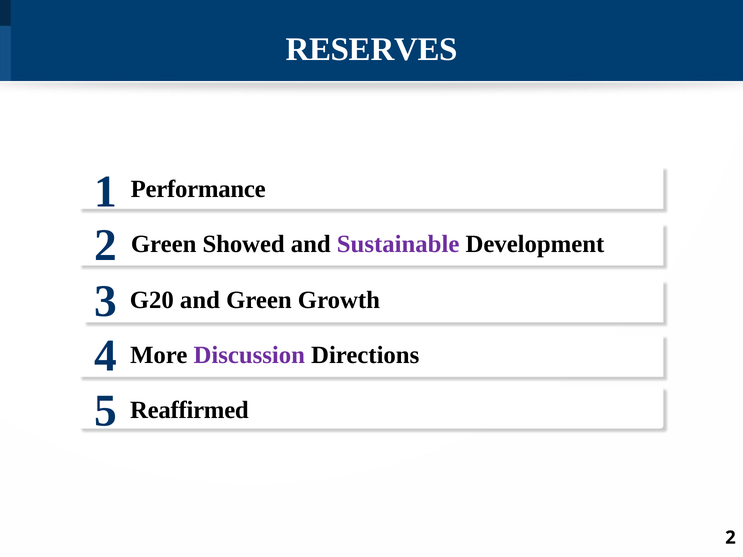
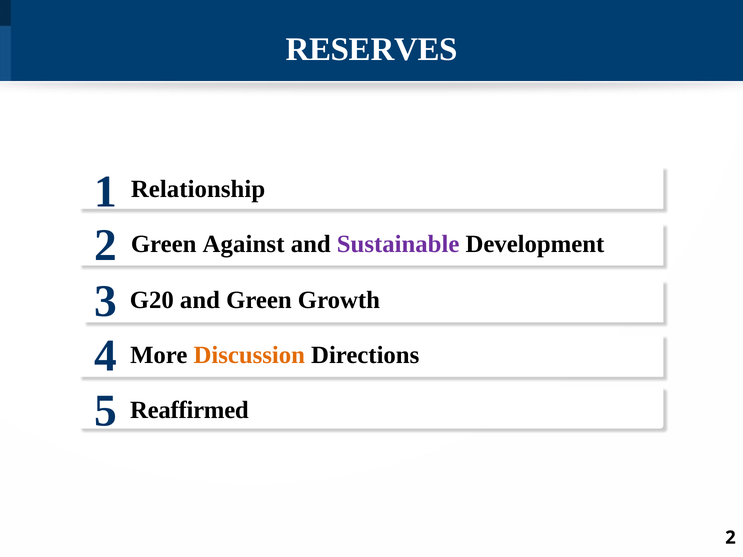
Performance: Performance -> Relationship (198, 189)
Showed: Showed -> Against (244, 244)
Discussion colour: purple -> orange (249, 355)
